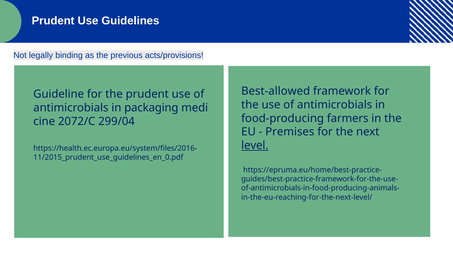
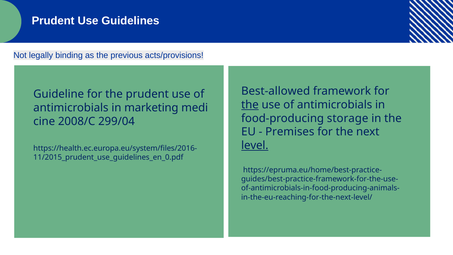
the underline: none -> present (250, 105)
packaging: packaging -> marketing (151, 108)
farmers: farmers -> storage (348, 118)
2072/C: 2072/C -> 2008/C (77, 122)
